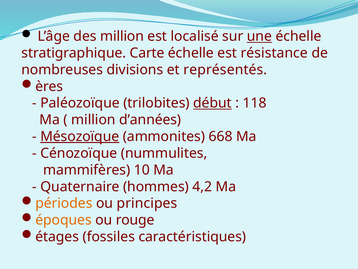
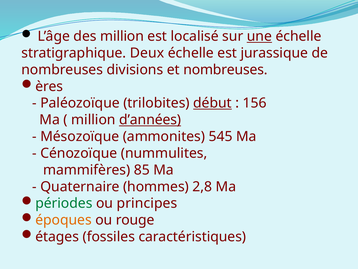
Carte: Carte -> Deux (147, 53)
résistance: résistance -> jurassique (274, 53)
et représentés: représentés -> nombreuses (225, 70)
118: 118 -> 156 (255, 103)
d’années underline: none -> present (150, 120)
Mésozoïque underline: present -> none (80, 136)
668: 668 -> 545 (221, 136)
10: 10 -> 85 (142, 170)
4,2: 4,2 -> 2,8 (202, 186)
périodes colour: orange -> green (64, 203)
